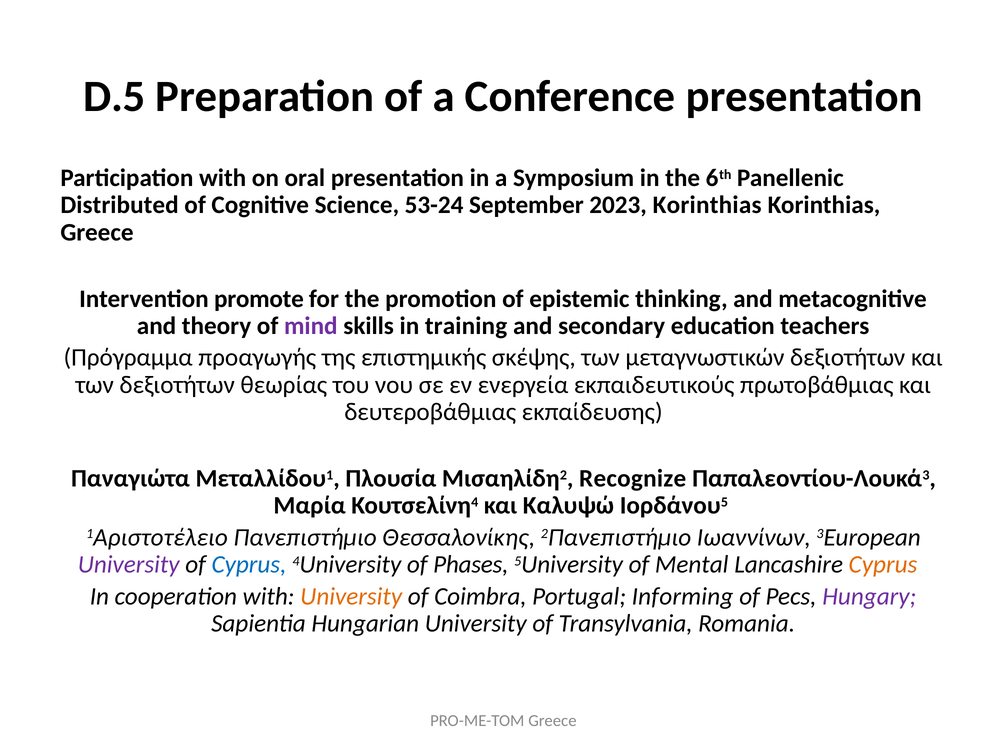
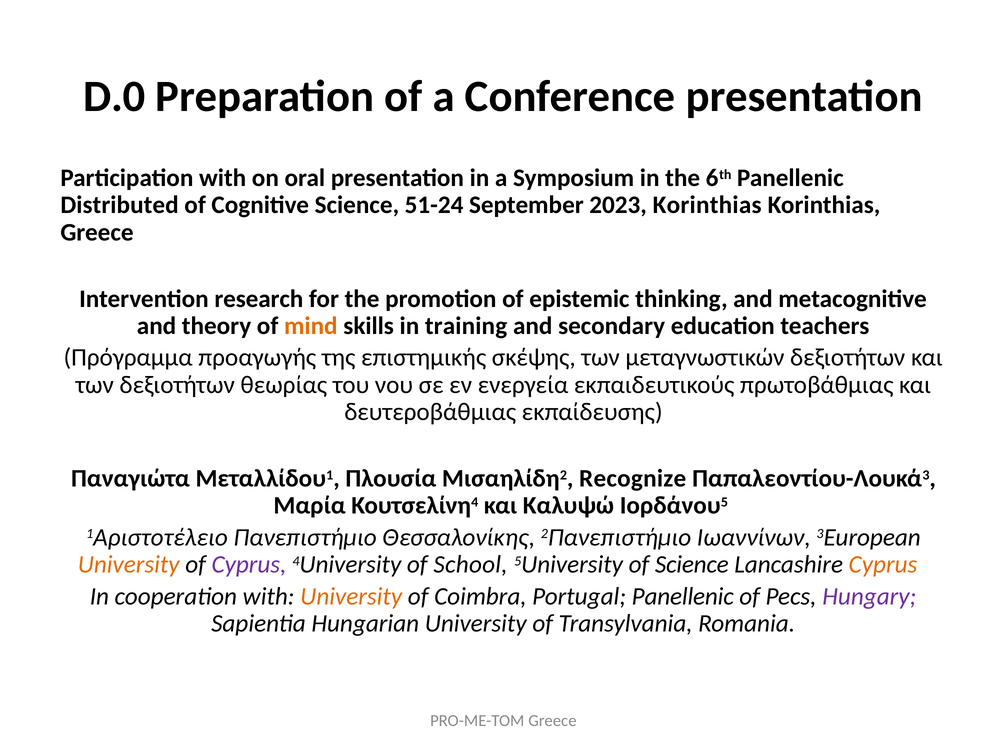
D.5: D.5 -> D.0 (114, 96)
53-24: 53-24 -> 51-24 (434, 205)
promote: promote -> research (259, 299)
mind colour: purple -> orange (311, 326)
University colour: purple -> orange (129, 565)
Cyprus colour: blue -> purple (249, 565)
Phases: Phases -> School (471, 565)
of Mental: Mental -> Science (692, 565)
Portugal Informing: Informing -> Panellenic (683, 596)
